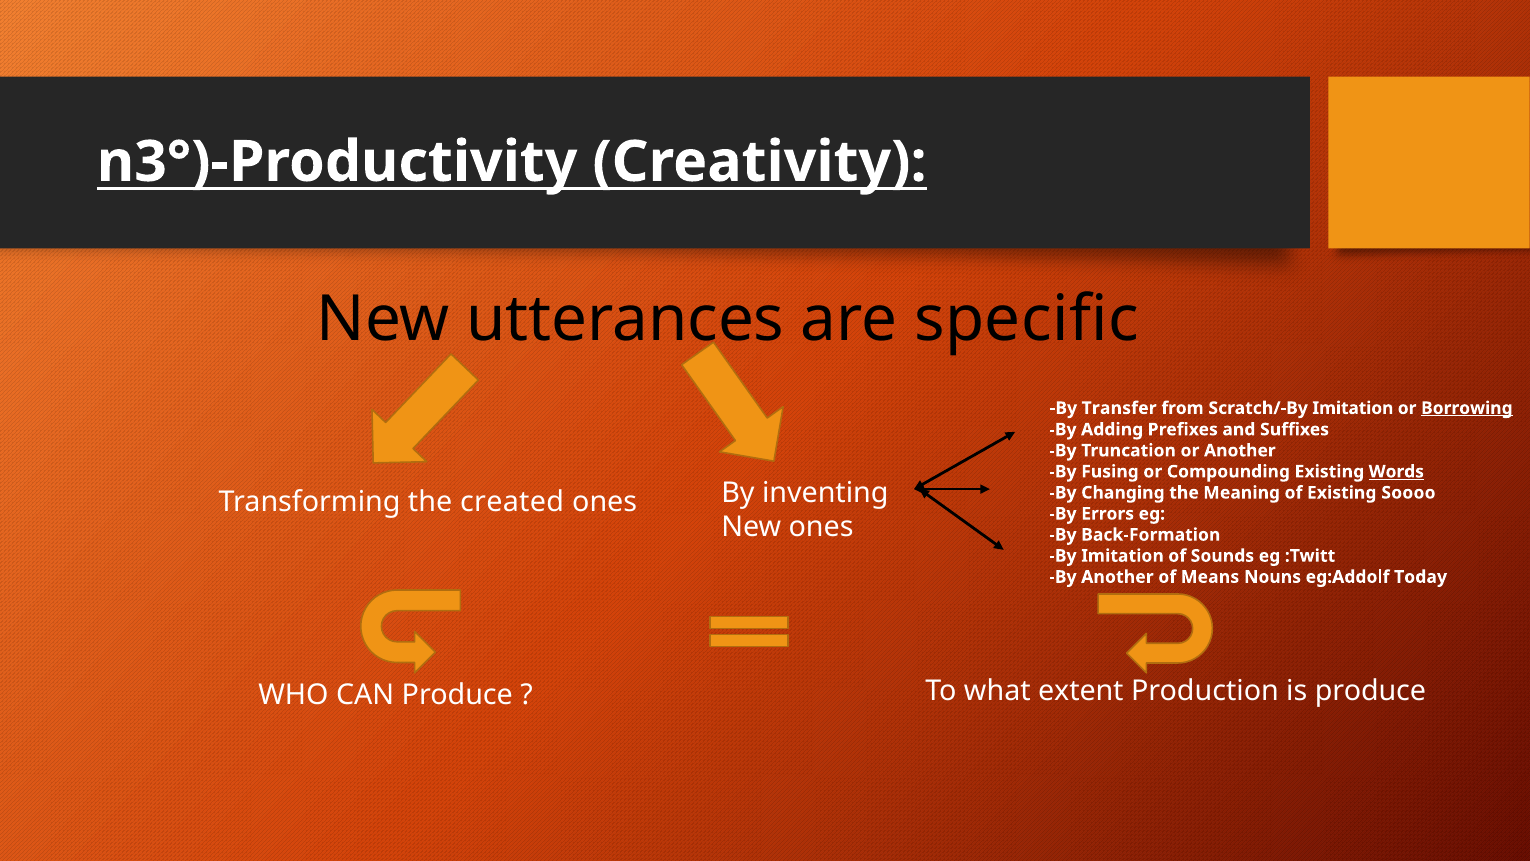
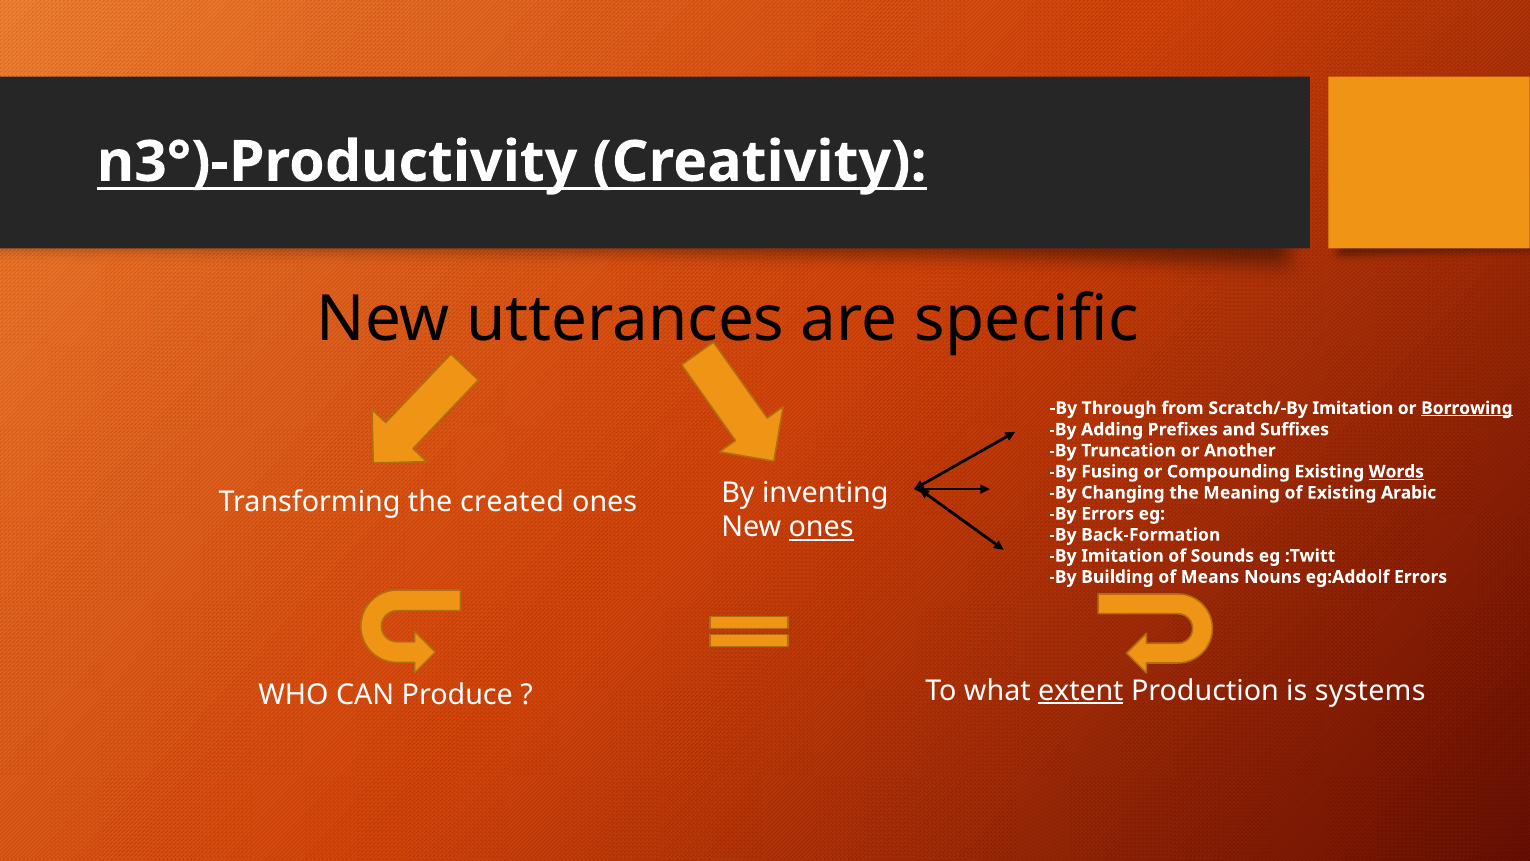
Transfer: Transfer -> Through (1119, 408)
Soooo: Soooo -> Arabic (1409, 493)
ones underline: none -> present (821, 527)
By Another: Another -> Building (1117, 577)
eg:Addolf Today: Today -> Errors (1421, 577)
extent underline: none -> present (1081, 691)
is produce: produce -> systems (1370, 691)
